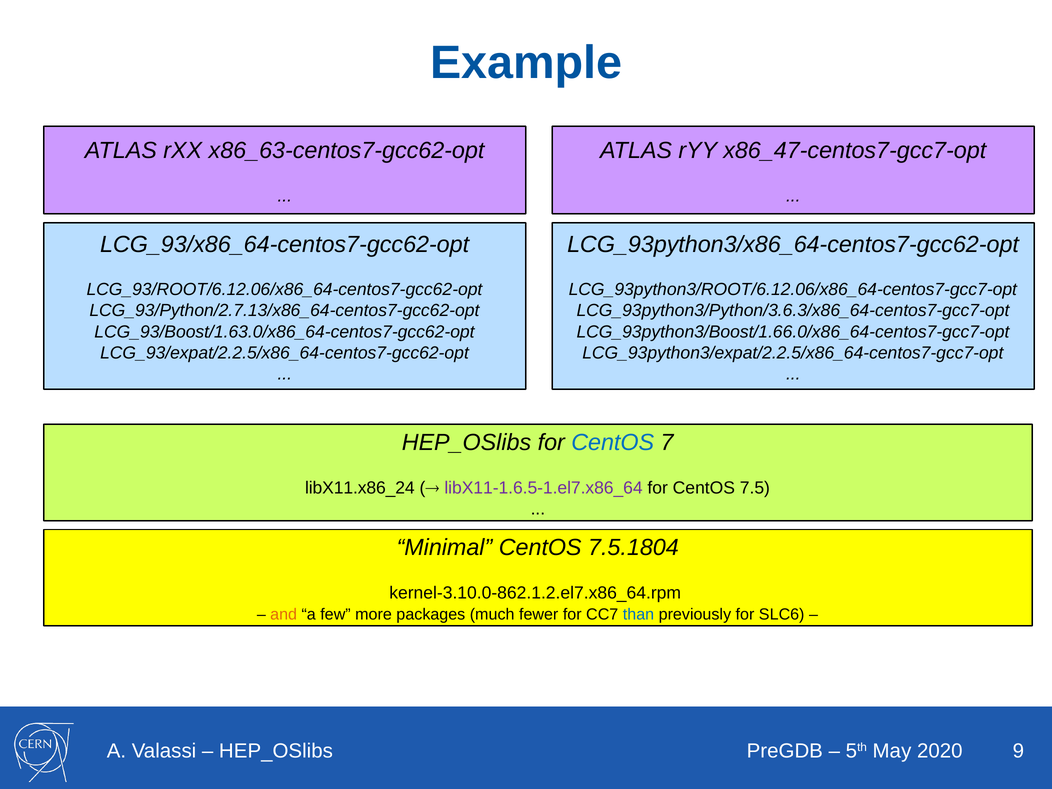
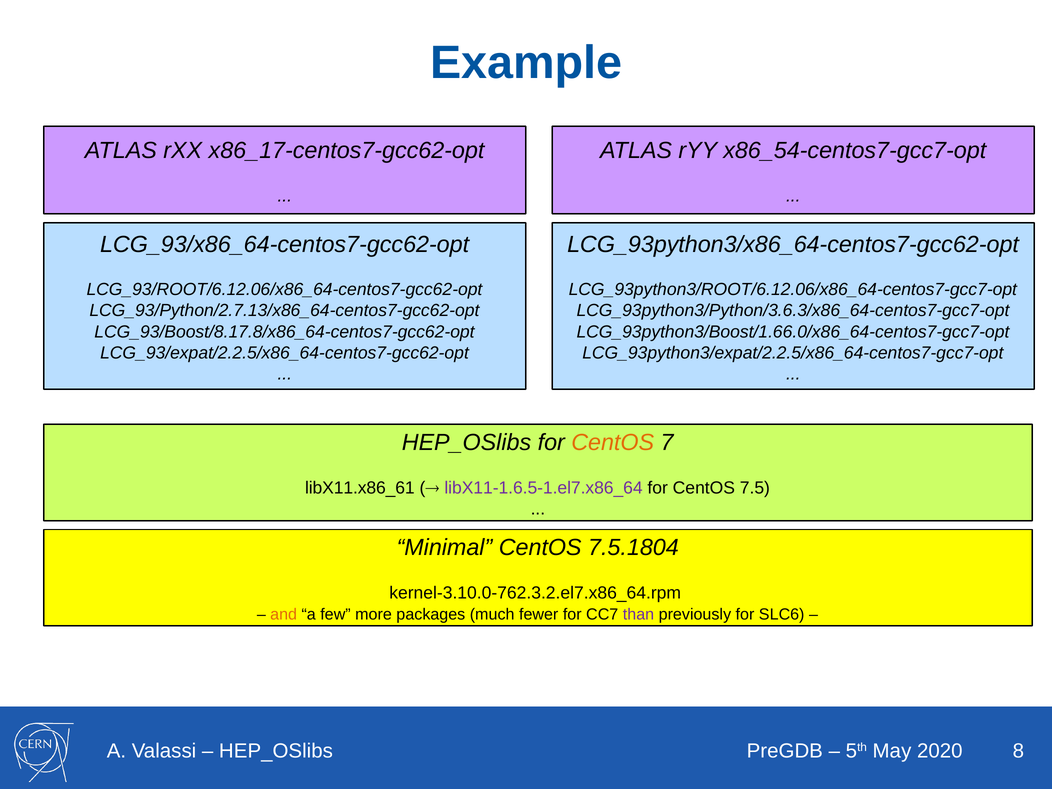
x86_63-centos7-gcc62-opt: x86_63-centos7-gcc62-opt -> x86_17-centos7-gcc62-opt (346, 151)
x86_47-centos7-gcc7-opt: x86_47-centos7-gcc7-opt -> x86_54-centos7-gcc7-opt (855, 151)
LCG_93/Boost/1.63.0/x86_64-centos7-gcc62-opt: LCG_93/Boost/1.63.0/x86_64-centos7-gcc62-opt -> LCG_93/Boost/8.17.8/x86_64-centos7-gcc62-opt (284, 332)
CentOS colour: blue -> orange (613, 443)
libX11.x86_24: libX11.x86_24 -> libX11.x86_61 (360, 488)
kernel-3.10.0-862.1.2.el7.x86_64.rpm: kernel-3.10.0-862.1.2.el7.x86_64.rpm -> kernel-3.10.0-762.3.2.el7.x86_64.rpm (535, 593)
than colour: blue -> purple (638, 614)
9: 9 -> 8 (1018, 751)
